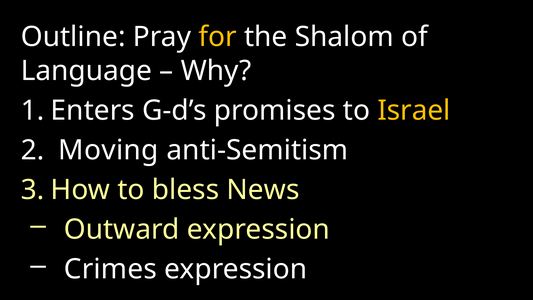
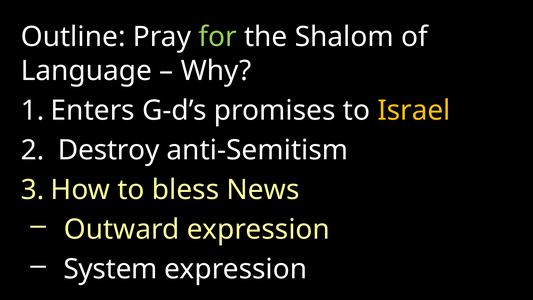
for colour: yellow -> light green (218, 37)
Moving: Moving -> Destroy (109, 150)
Crimes: Crimes -> System (111, 269)
